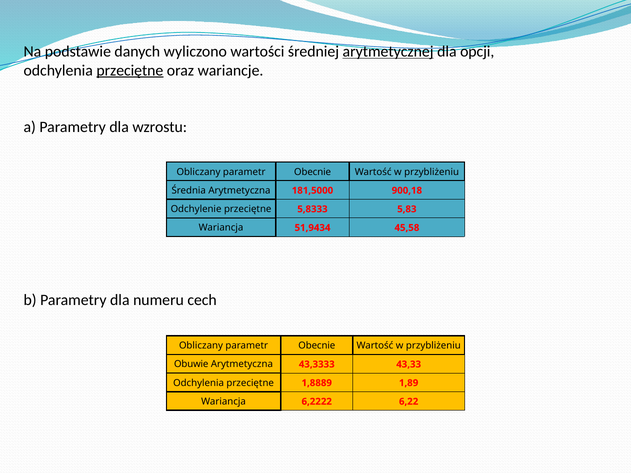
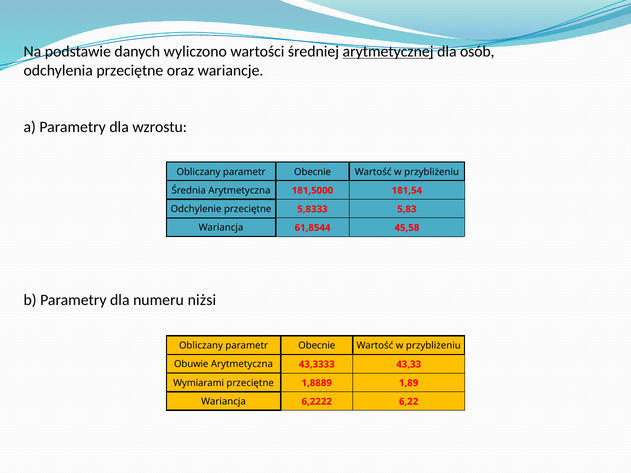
opcji: opcji -> osób (477, 52)
przeciętne underline: present -> none (130, 70)
900,18: 900,18 -> 181,54 (407, 191)
51,9434: 51,9434 -> 61,8544 (313, 228)
cech: cech -> niżsi (202, 300)
Odchylenia: Odchylenia -> Wymiarami (199, 383)
